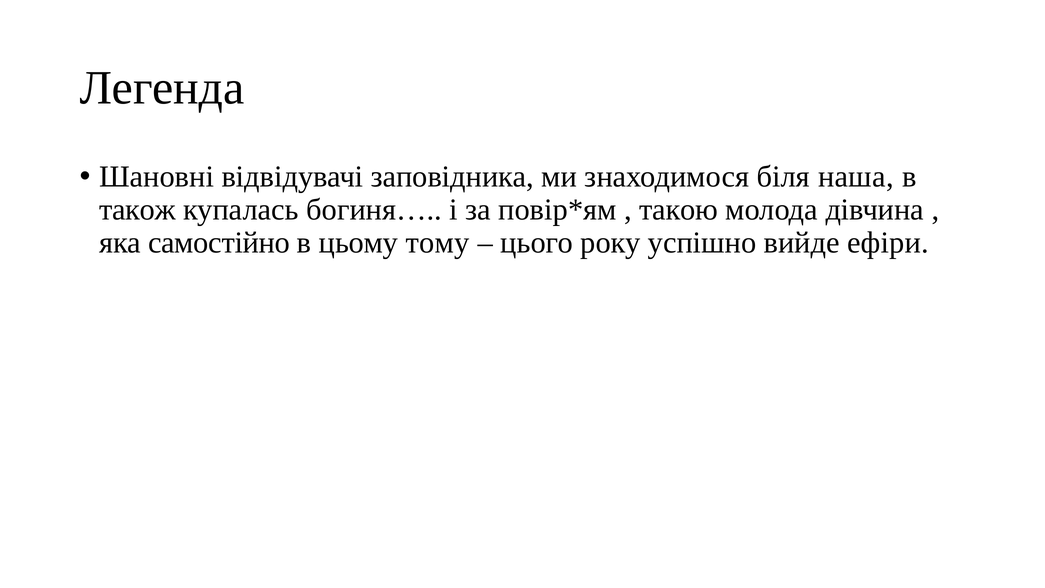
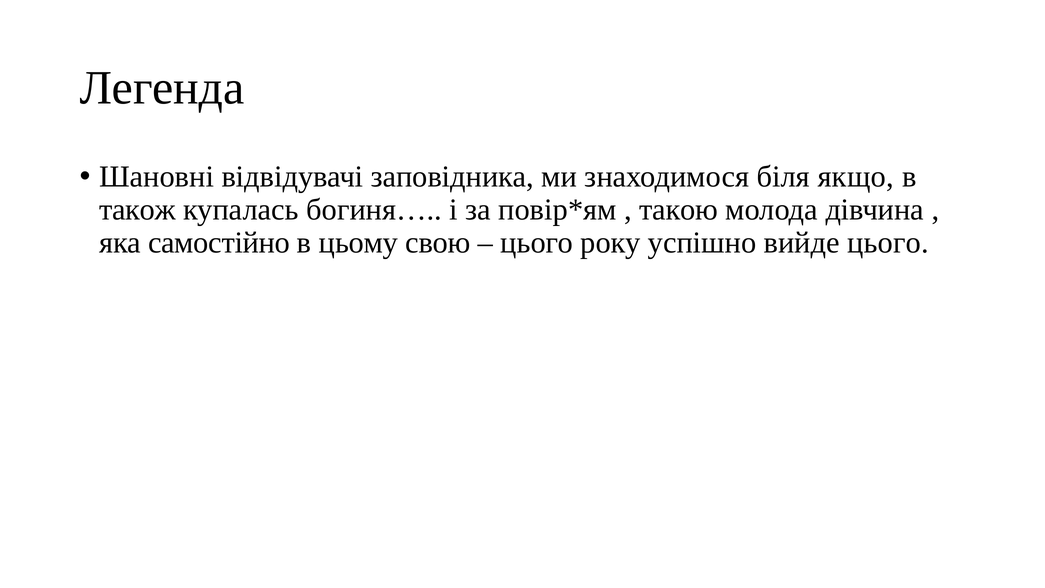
наша: наша -> якщо (856, 177)
тому: тому -> свою (438, 243)
вийде ефіри: ефіри -> цього (888, 243)
